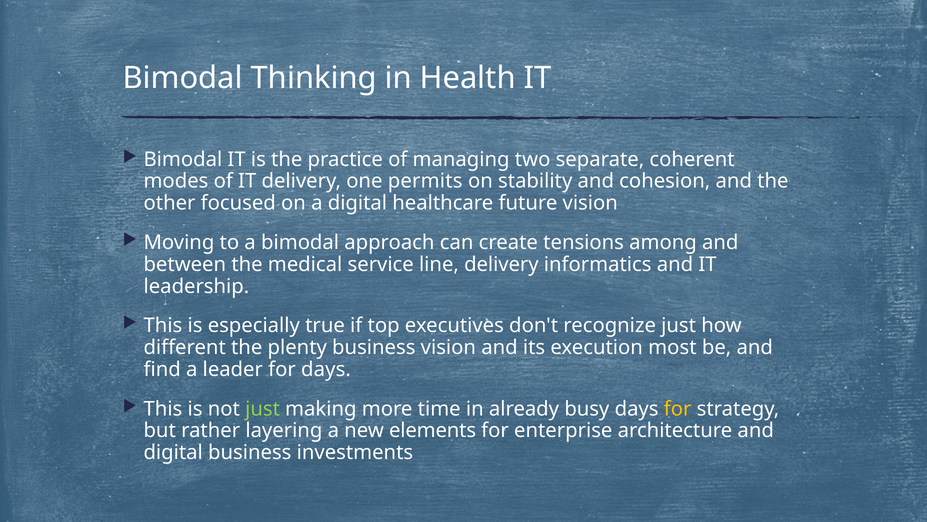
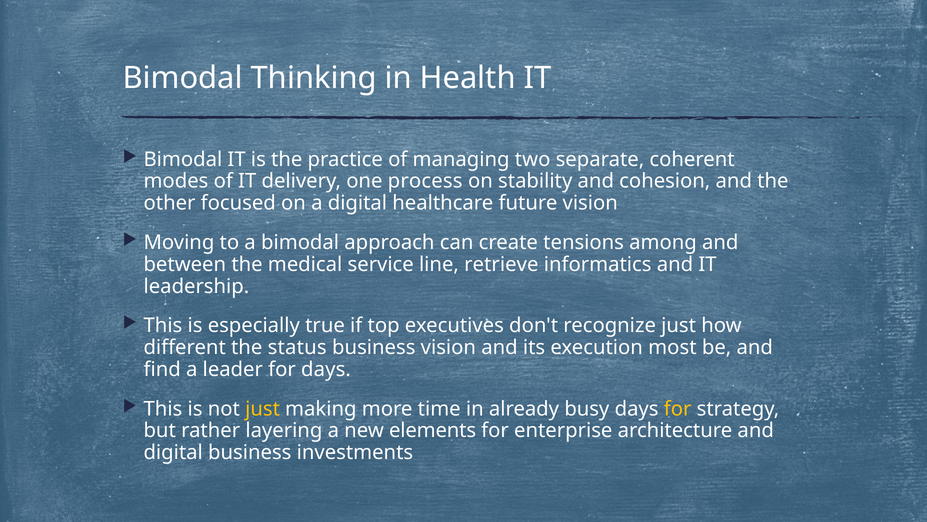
permits: permits -> process (425, 181)
line delivery: delivery -> retrieve (501, 264)
plenty: plenty -> status (297, 347)
just colour: light green -> yellow (263, 408)
